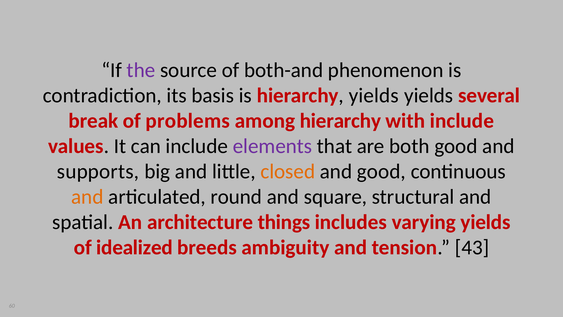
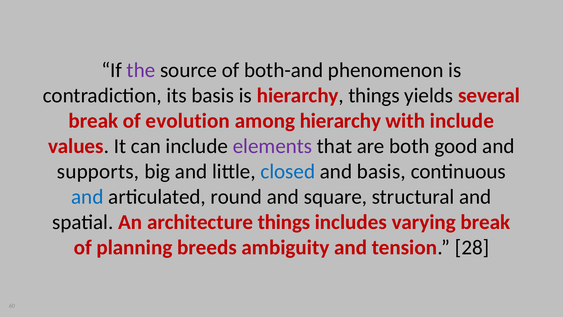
hierarchy yields: yields -> things (374, 95)
problems: problems -> evolution (188, 121)
closed colour: orange -> blue (288, 171)
and good: good -> basis (381, 171)
and colour: orange -> blue (87, 197)
varying yields: yields -> break (485, 222)
idealized: idealized -> planning (134, 247)
43: 43 -> 28 (472, 247)
